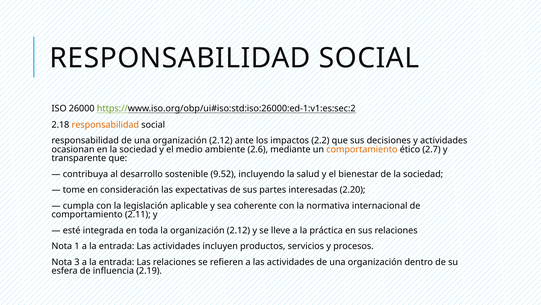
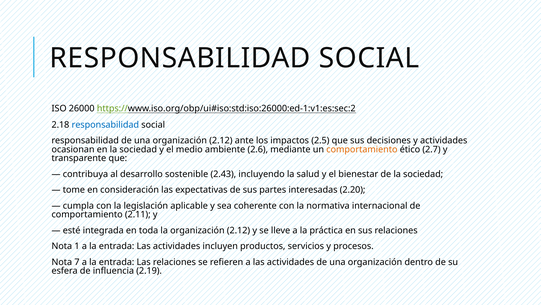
responsabilidad colour: orange -> blue (105, 124)
2.2: 2.2 -> 2.5 (320, 140)
9.52: 9.52 -> 2.43 (223, 174)
3: 3 -> 7 (77, 262)
